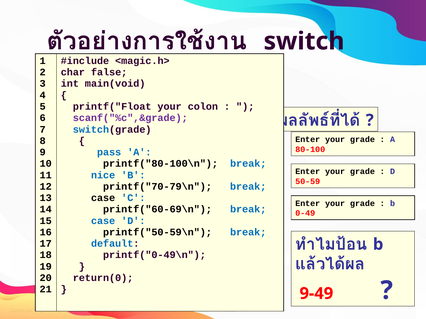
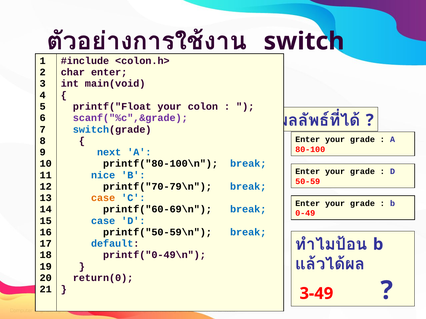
<magic.h>: <magic.h> -> <colon.h> (142, 61)
char false: false -> enter (109, 72)
pass: pass -> next (109, 152)
case colour: black -> orange (103, 198)
9-49: 9-49 -> 3-49 (316, 294)
